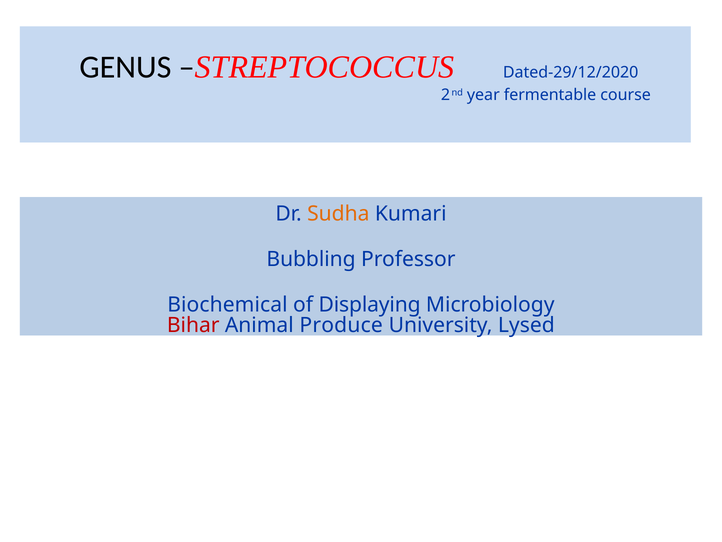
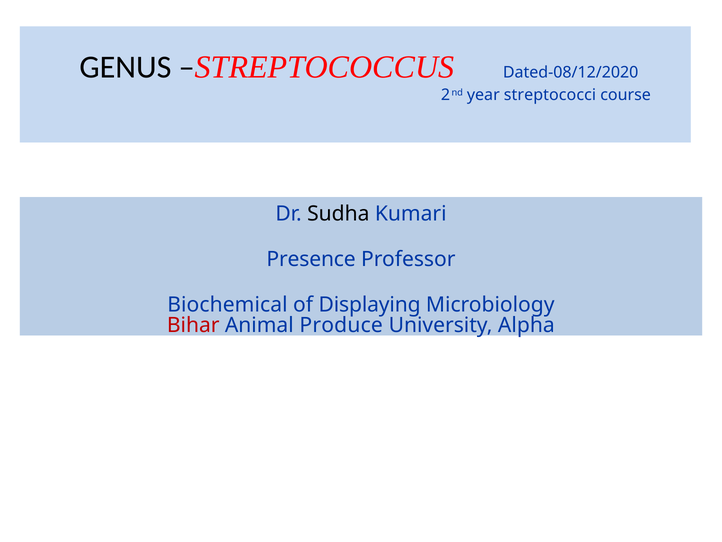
Dated-29/12/2020: Dated-29/12/2020 -> Dated-08/12/2020 (571, 73)
fermentable: fermentable -> streptococci (550, 95)
Sudha colour: orange -> black (338, 214)
Bubbling: Bubbling -> Presence (311, 259)
Lysed: Lysed -> Alpha (526, 325)
